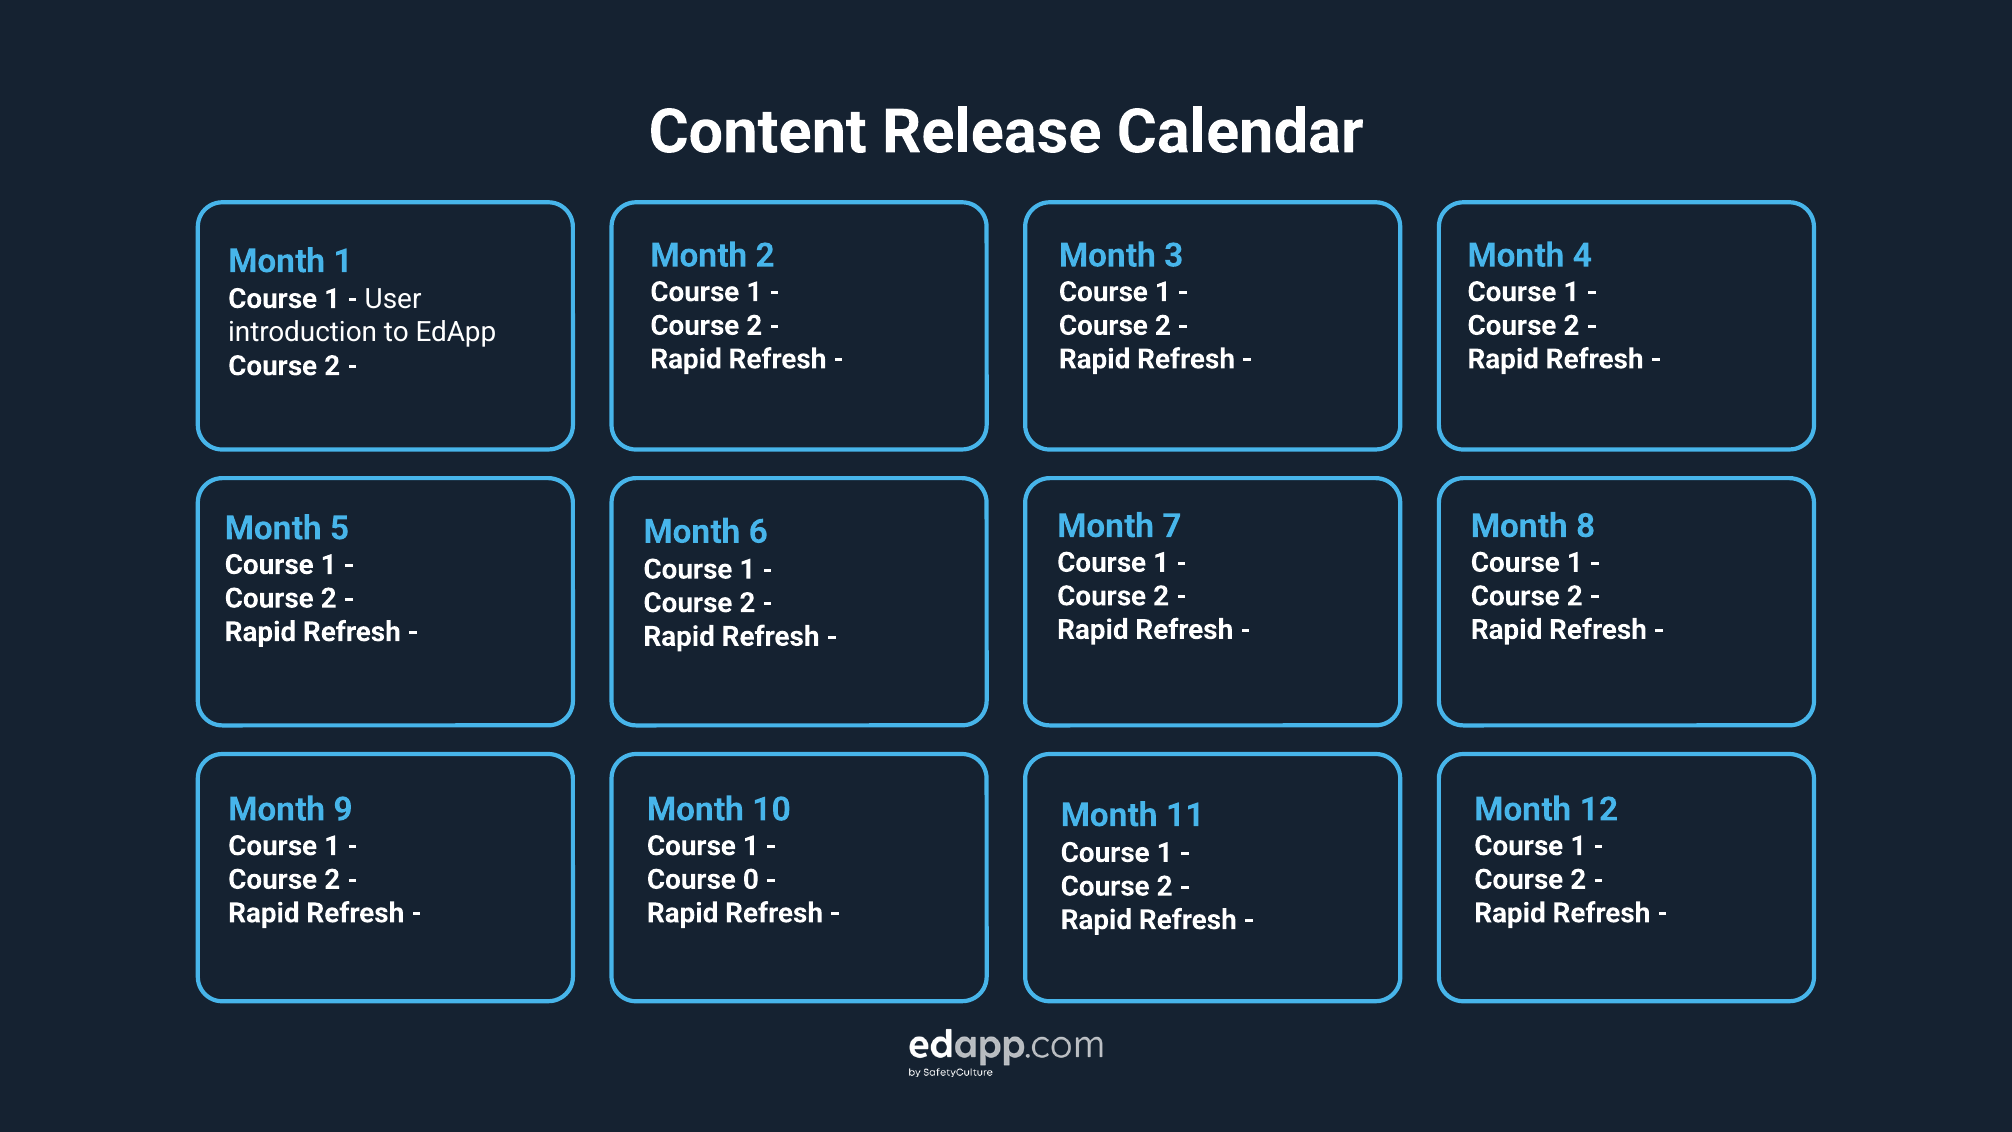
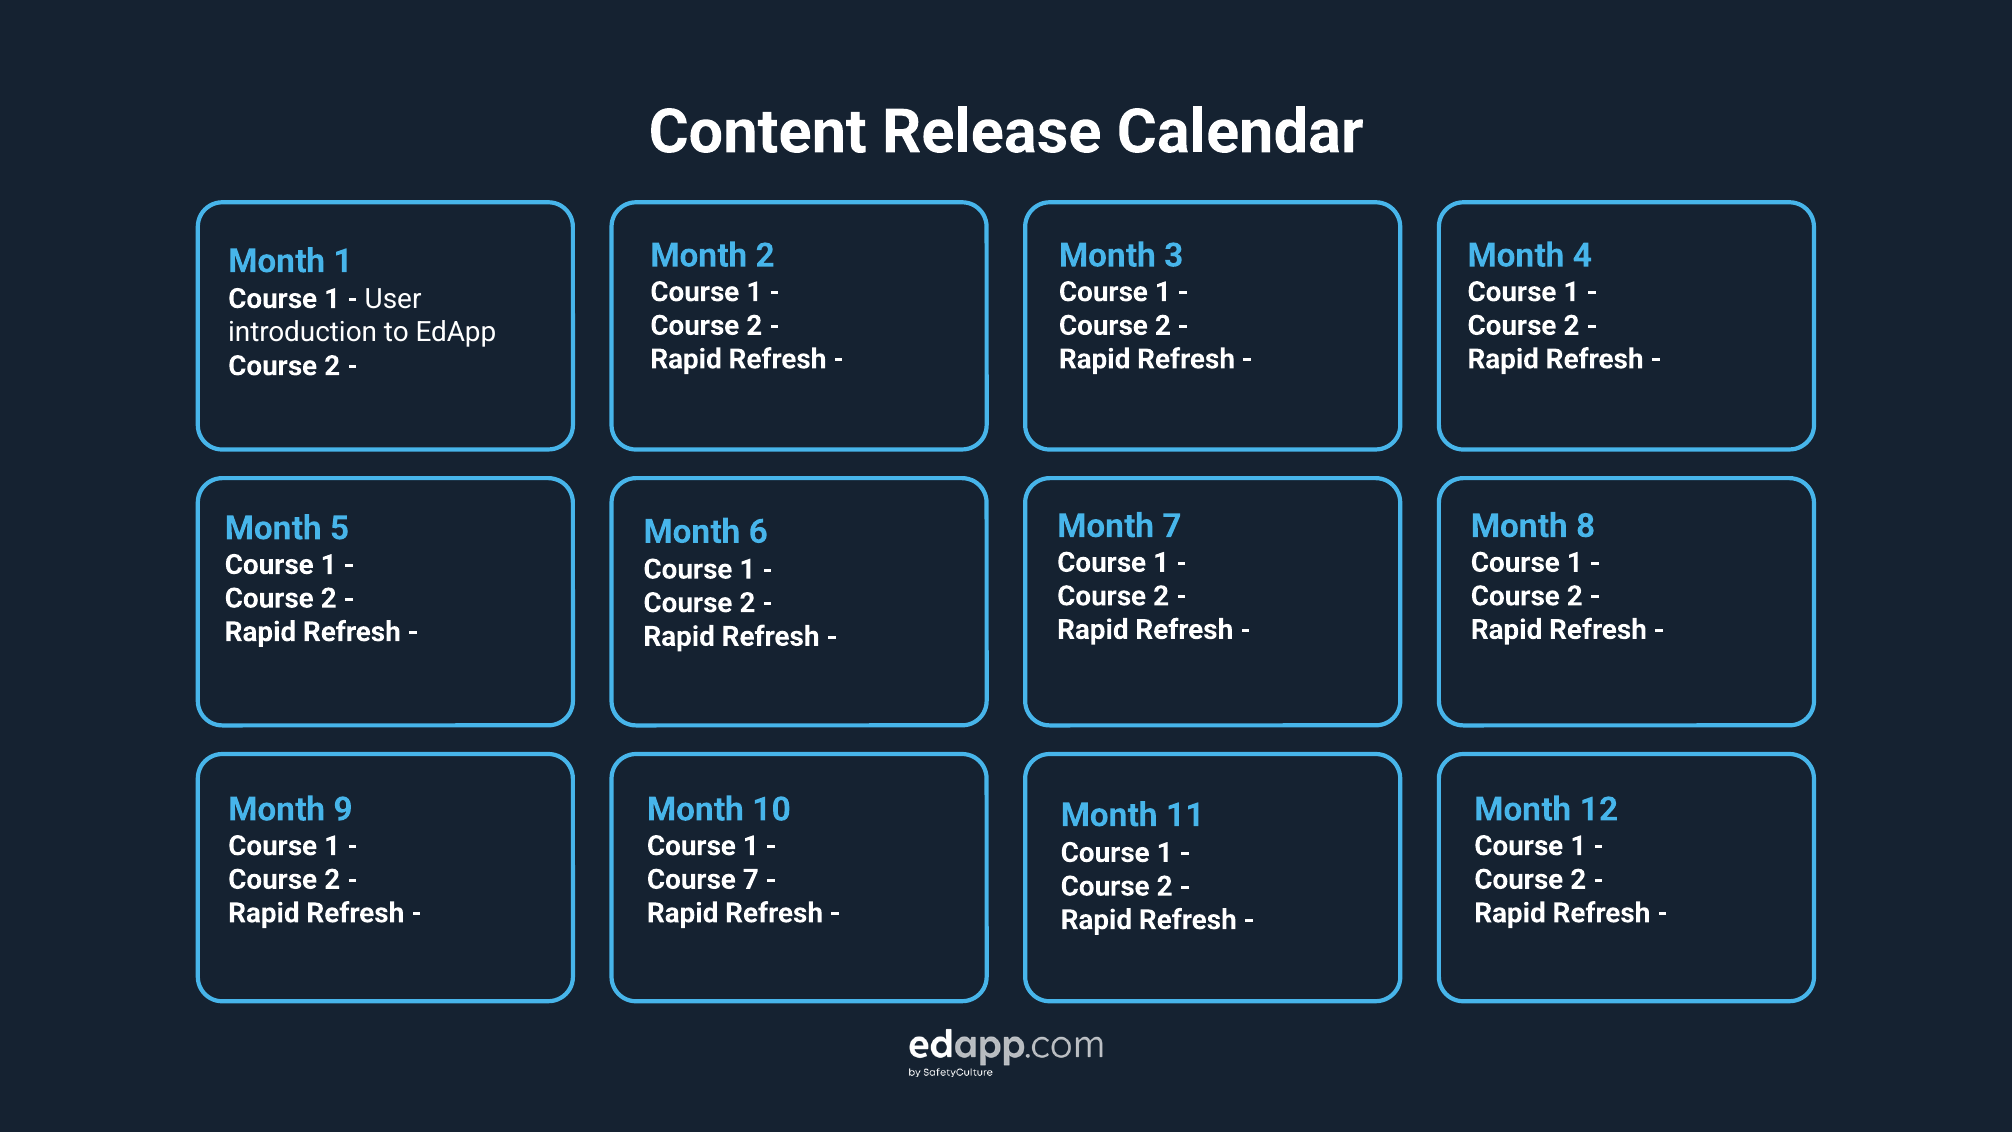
Course 0: 0 -> 7 (751, 879)
